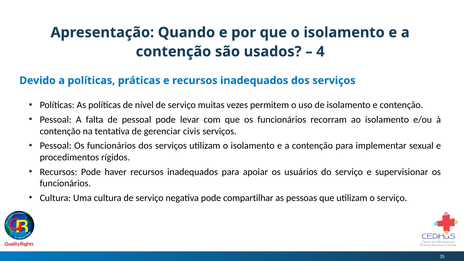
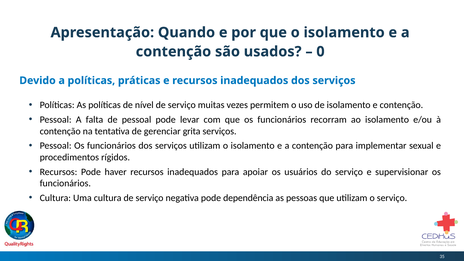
4: 4 -> 0 (320, 52)
civis: civis -> grita (192, 131)
compartilhar: compartilhar -> dependência (248, 198)
